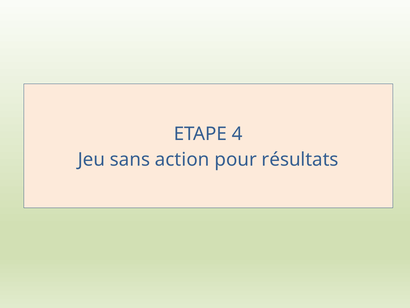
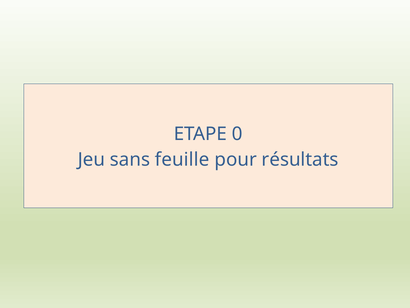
4: 4 -> 0 (237, 134)
action: action -> feuille (182, 159)
